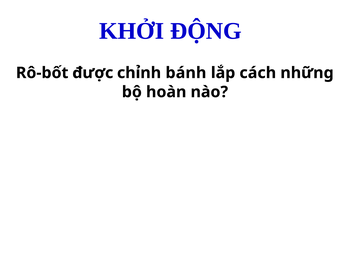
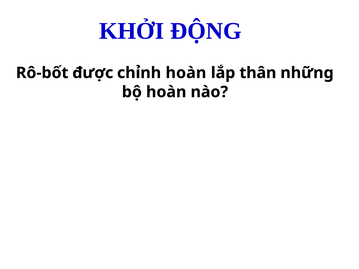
chỉnh bánh: bánh -> hoàn (186, 73)
cách: cách -> thân (258, 73)
